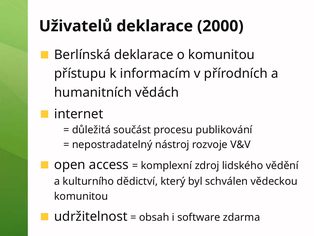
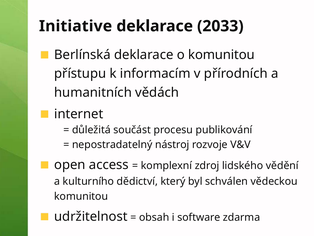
Uživatelů: Uživatelů -> Initiative (76, 26)
2000: 2000 -> 2033 (220, 26)
